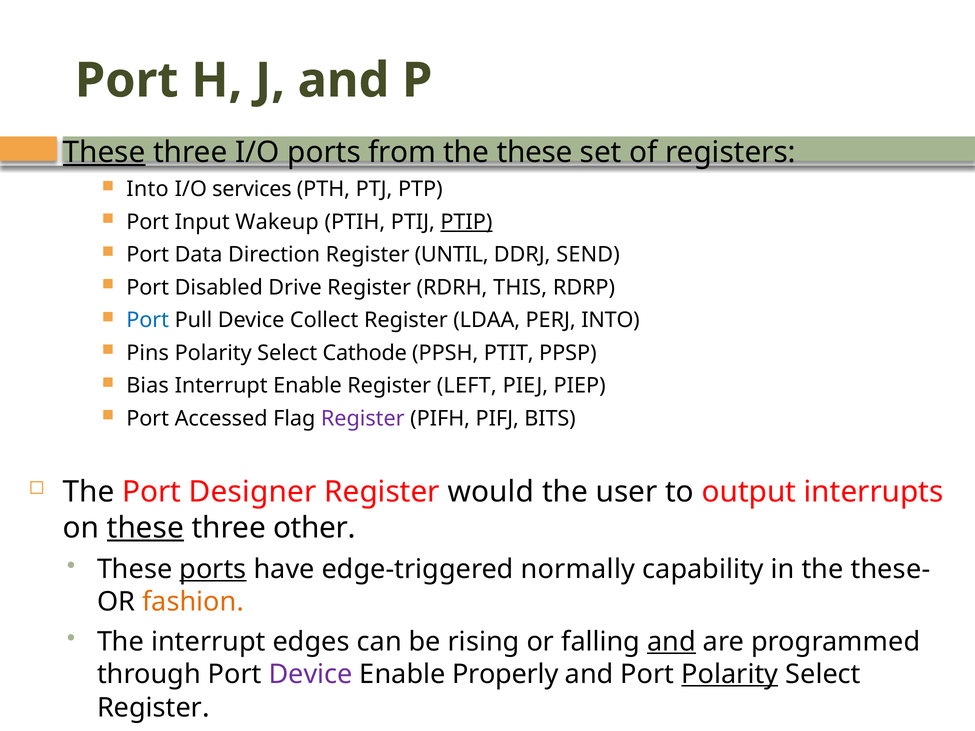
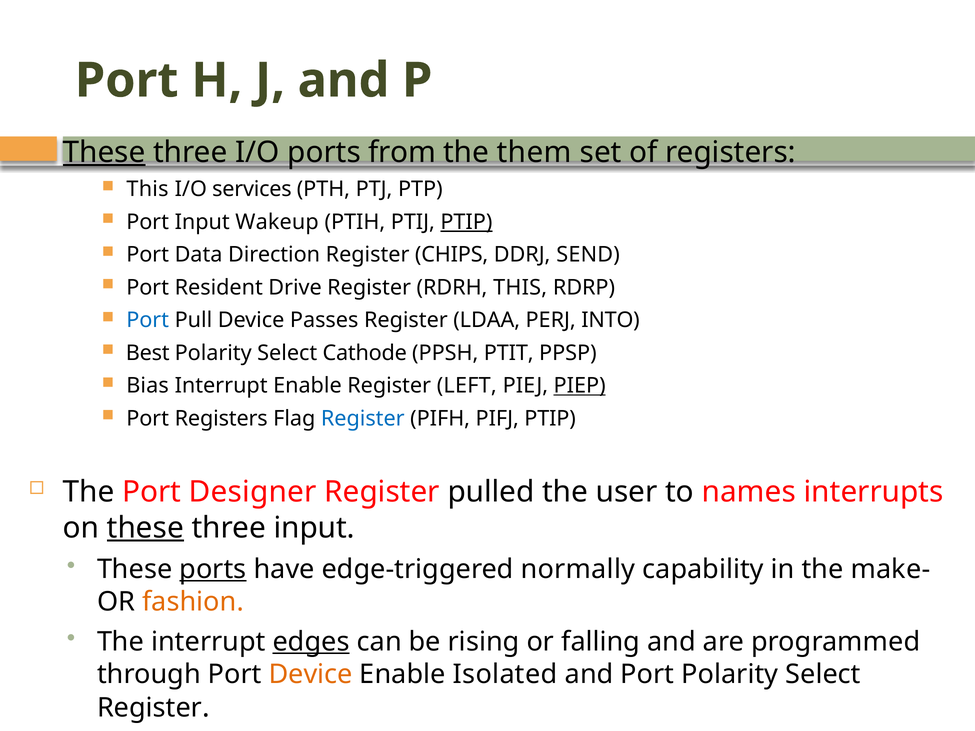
the these: these -> them (534, 152)
Into: Into -> This (148, 189)
UNTIL: UNTIL -> CHIPS (452, 255)
Disabled: Disabled -> Resident (219, 288)
Collect: Collect -> Passes (324, 320)
Pins: Pins -> Best (148, 353)
PIEP underline: none -> present (580, 386)
Port Accessed: Accessed -> Registers (221, 419)
Register colour: purple -> blue (363, 419)
PIFJ BITS: BITS -> PTIP (550, 419)
would: would -> pulled (491, 492)
output: output -> names (749, 492)
three other: other -> input (314, 528)
these-: these- -> make- (890, 569)
edges underline: none -> present (311, 642)
and underline: present -> none (672, 642)
Device colour: purple -> orange (311, 674)
Properly: Properly -> Isolated (505, 674)
Polarity underline: present -> none (730, 674)
